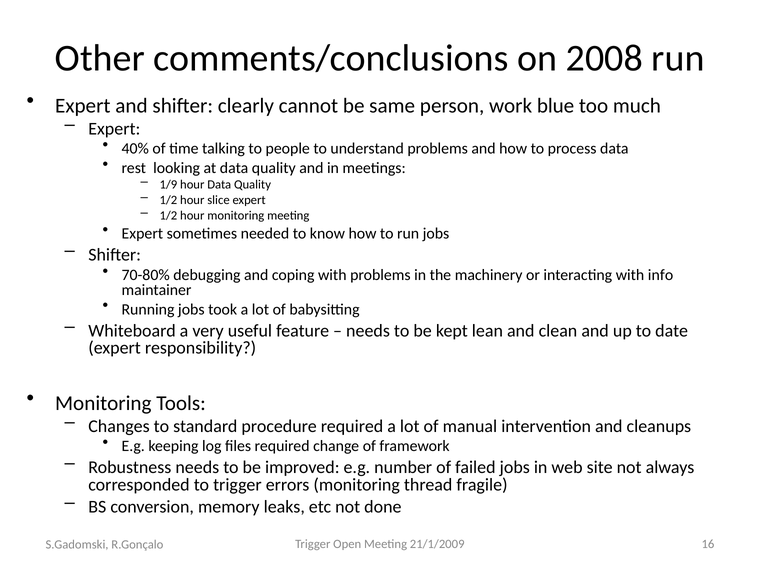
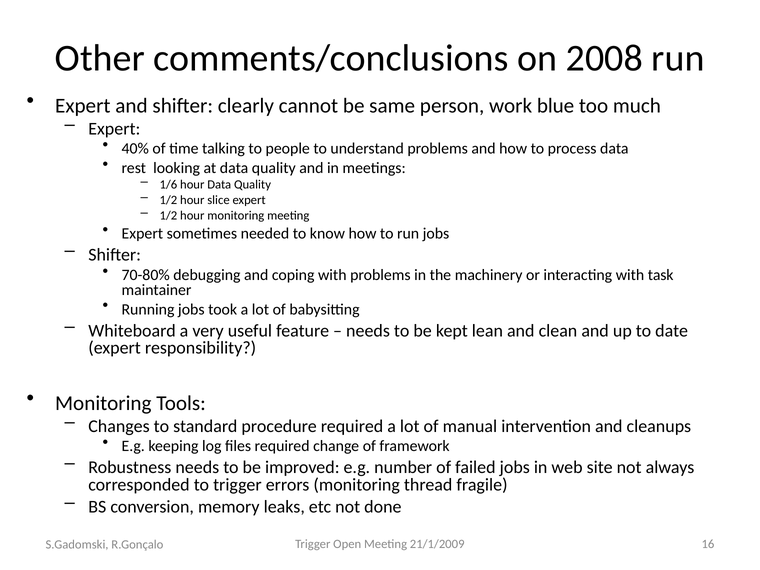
1/9: 1/9 -> 1/6 (168, 185)
info: info -> task (661, 275)
